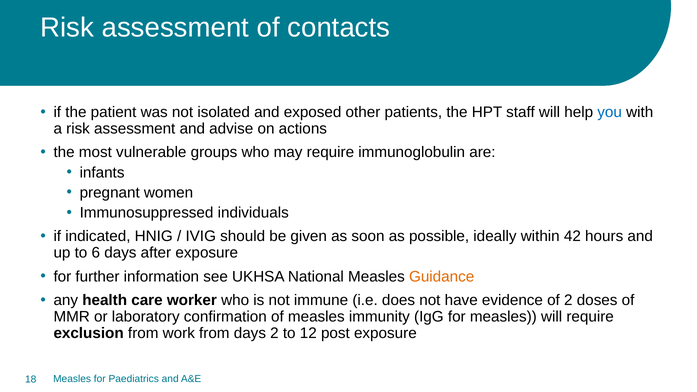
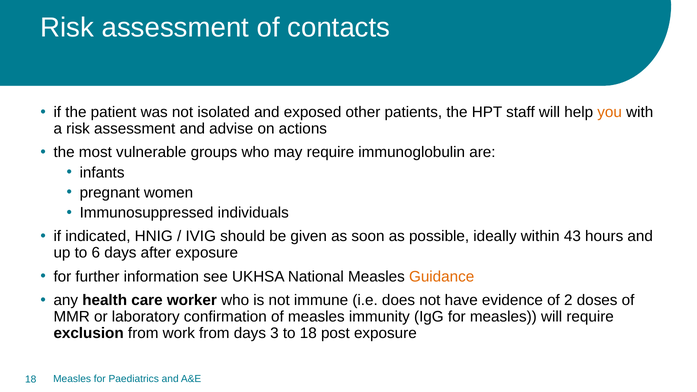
you colour: blue -> orange (610, 112)
42: 42 -> 43 (572, 236)
days 2: 2 -> 3 (274, 333)
to 12: 12 -> 18 (308, 333)
